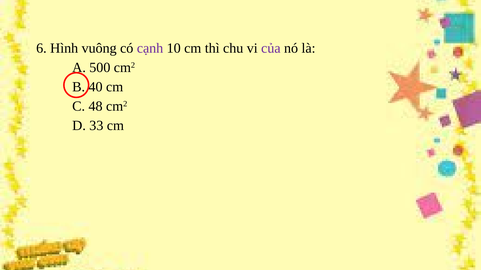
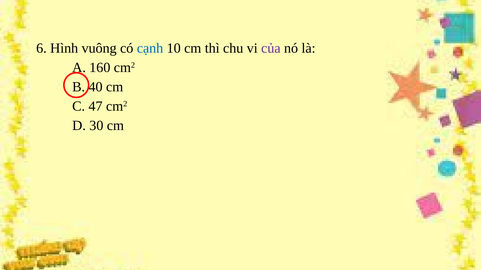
cạnh colour: purple -> blue (150, 48)
500: 500 -> 160 (100, 68)
48: 48 -> 47 (96, 106)
33: 33 -> 30 (96, 126)
